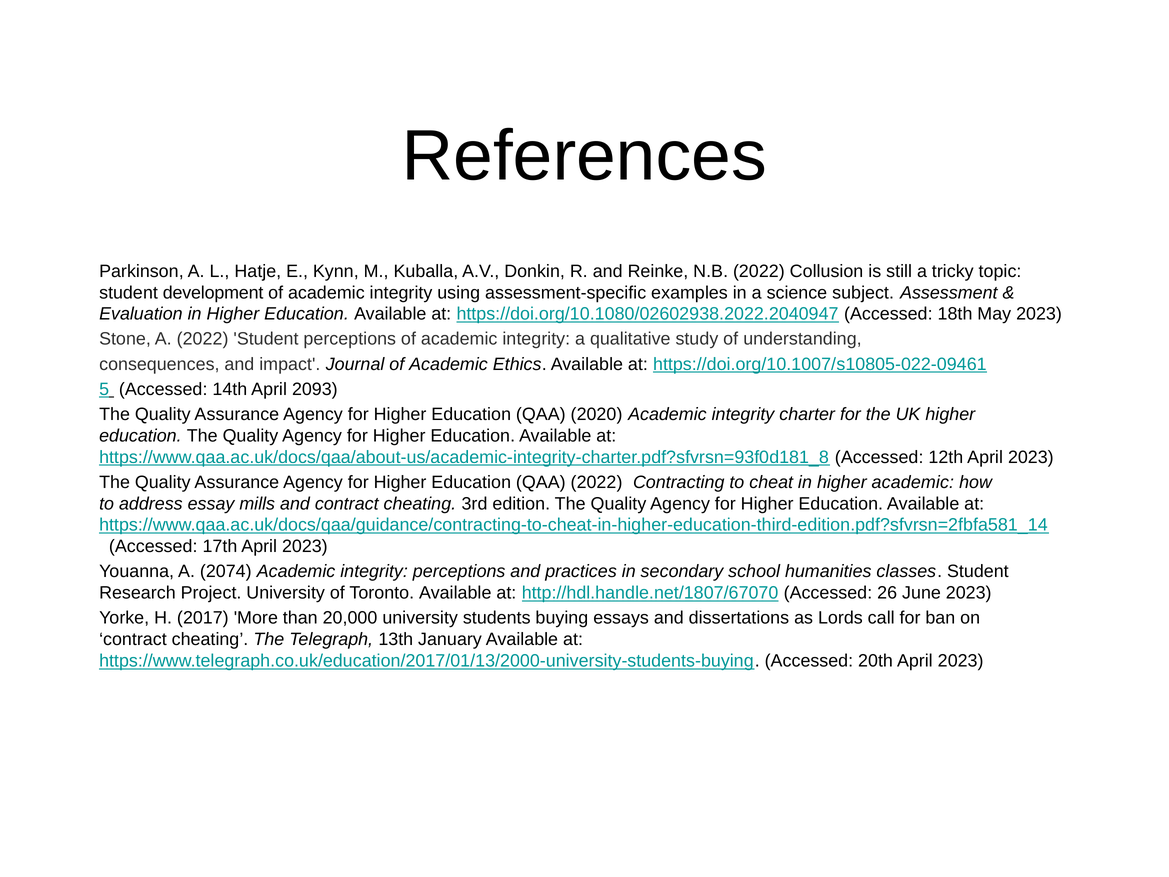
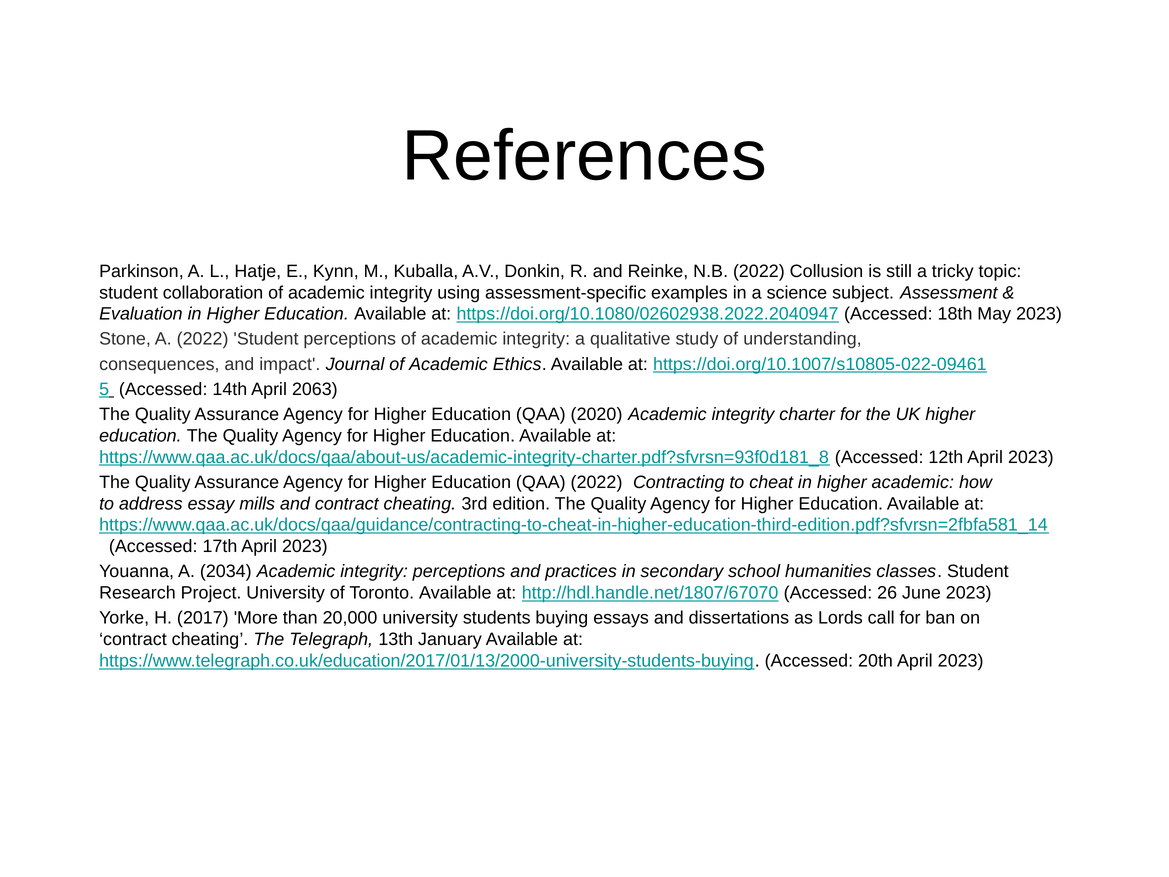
development: development -> collaboration (213, 293)
2093: 2093 -> 2063 (315, 389)
2074: 2074 -> 2034 (226, 571)
